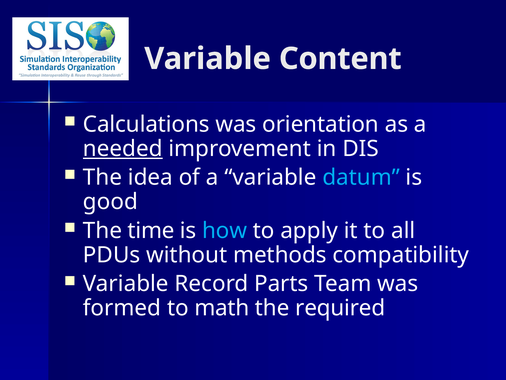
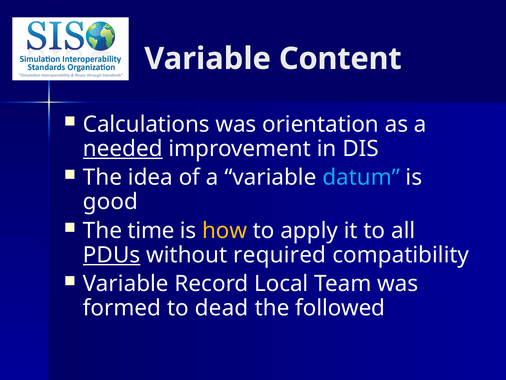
how colour: light blue -> yellow (225, 230)
PDUs underline: none -> present (112, 255)
methods: methods -> required (280, 255)
Parts: Parts -> Local (281, 283)
math: math -> dead (222, 308)
required: required -> followed (340, 308)
